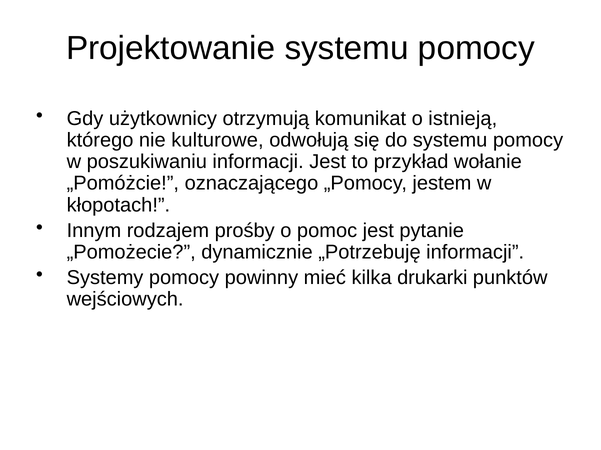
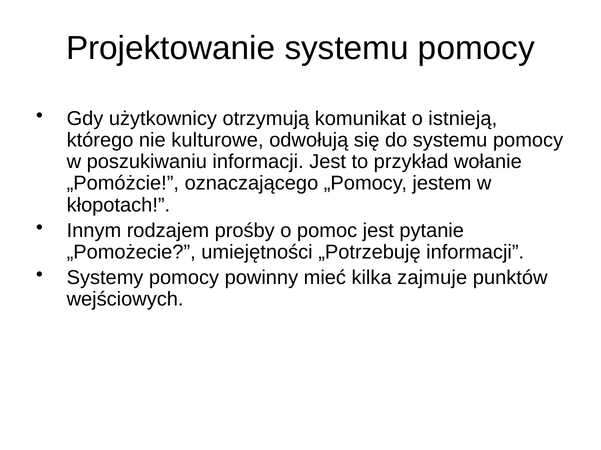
dynamicznie: dynamicznie -> umiejętności (257, 253)
drukarki: drukarki -> zajmuje (432, 278)
